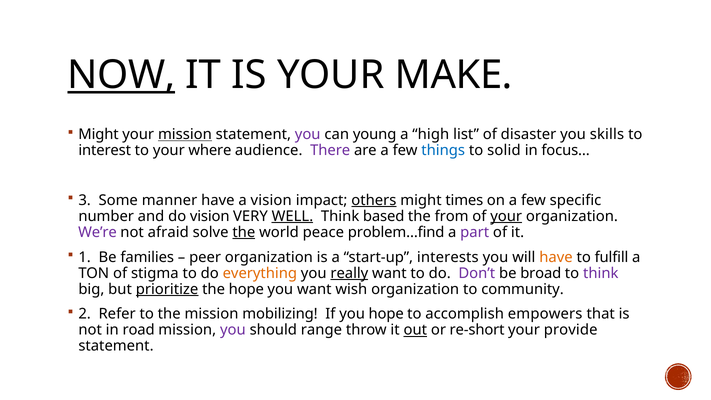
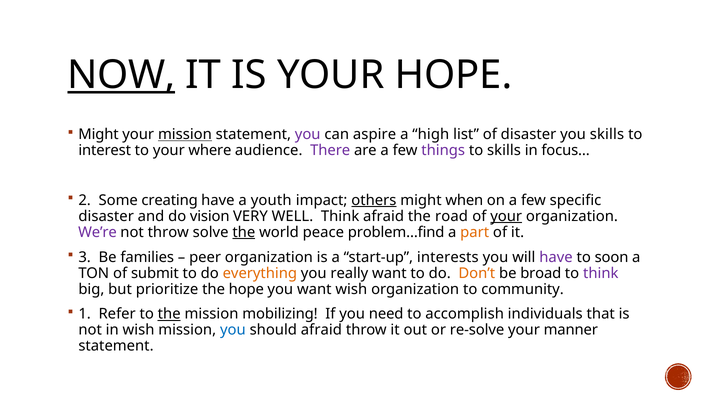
YOUR MAKE: MAKE -> HOPE (454, 75)
young: young -> aspire (375, 134)
things colour: blue -> purple (443, 150)
to solid: solid -> skills (504, 150)
3: 3 -> 2 (85, 200)
manner: manner -> creating (170, 200)
a vision: vision -> youth (271, 200)
times: times -> when (464, 200)
number: number -> disaster (106, 216)
WELL underline: present -> none (292, 216)
Think based: based -> afraid (384, 216)
from: from -> road (451, 216)
not afraid: afraid -> throw (168, 232)
part colour: purple -> orange (475, 232)
1: 1 -> 3 (85, 257)
have colour: orange -> purple (556, 257)
fulfill: fulfill -> soon (612, 257)
stigma: stigma -> submit (155, 273)
really underline: present -> none (349, 273)
Don’t colour: purple -> orange (477, 273)
prioritize underline: present -> none (167, 289)
2: 2 -> 1 (85, 314)
the underline: none -> present (169, 314)
you hope: hope -> need (386, 314)
empowers: empowers -> individuals (545, 314)
in road: road -> wish (139, 330)
you colour: purple -> blue (233, 330)
should range: range -> afraid (321, 330)
out underline: present -> none (415, 330)
re-short: re-short -> re-solve (477, 330)
provide: provide -> manner (571, 330)
